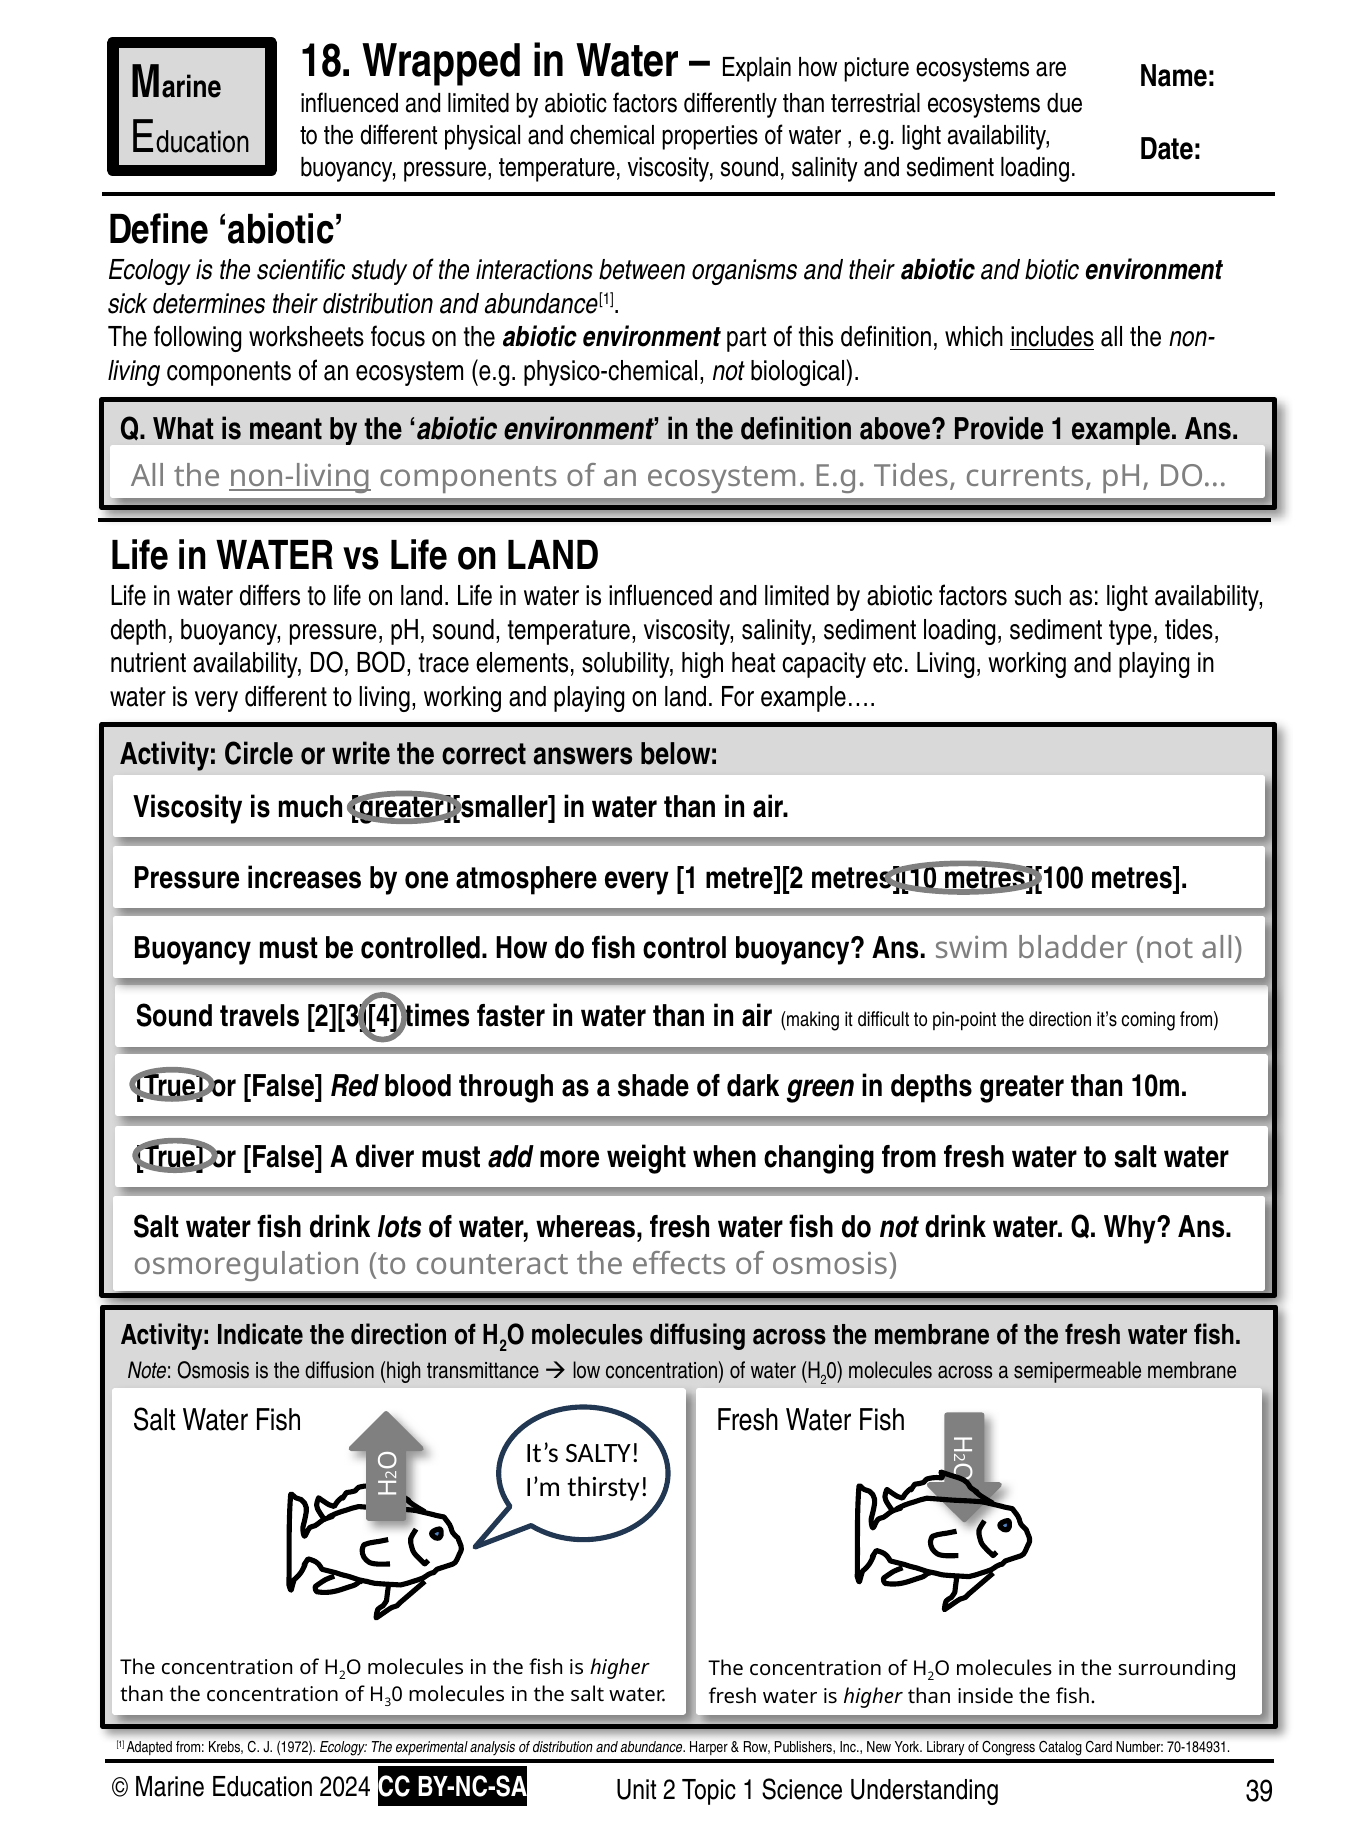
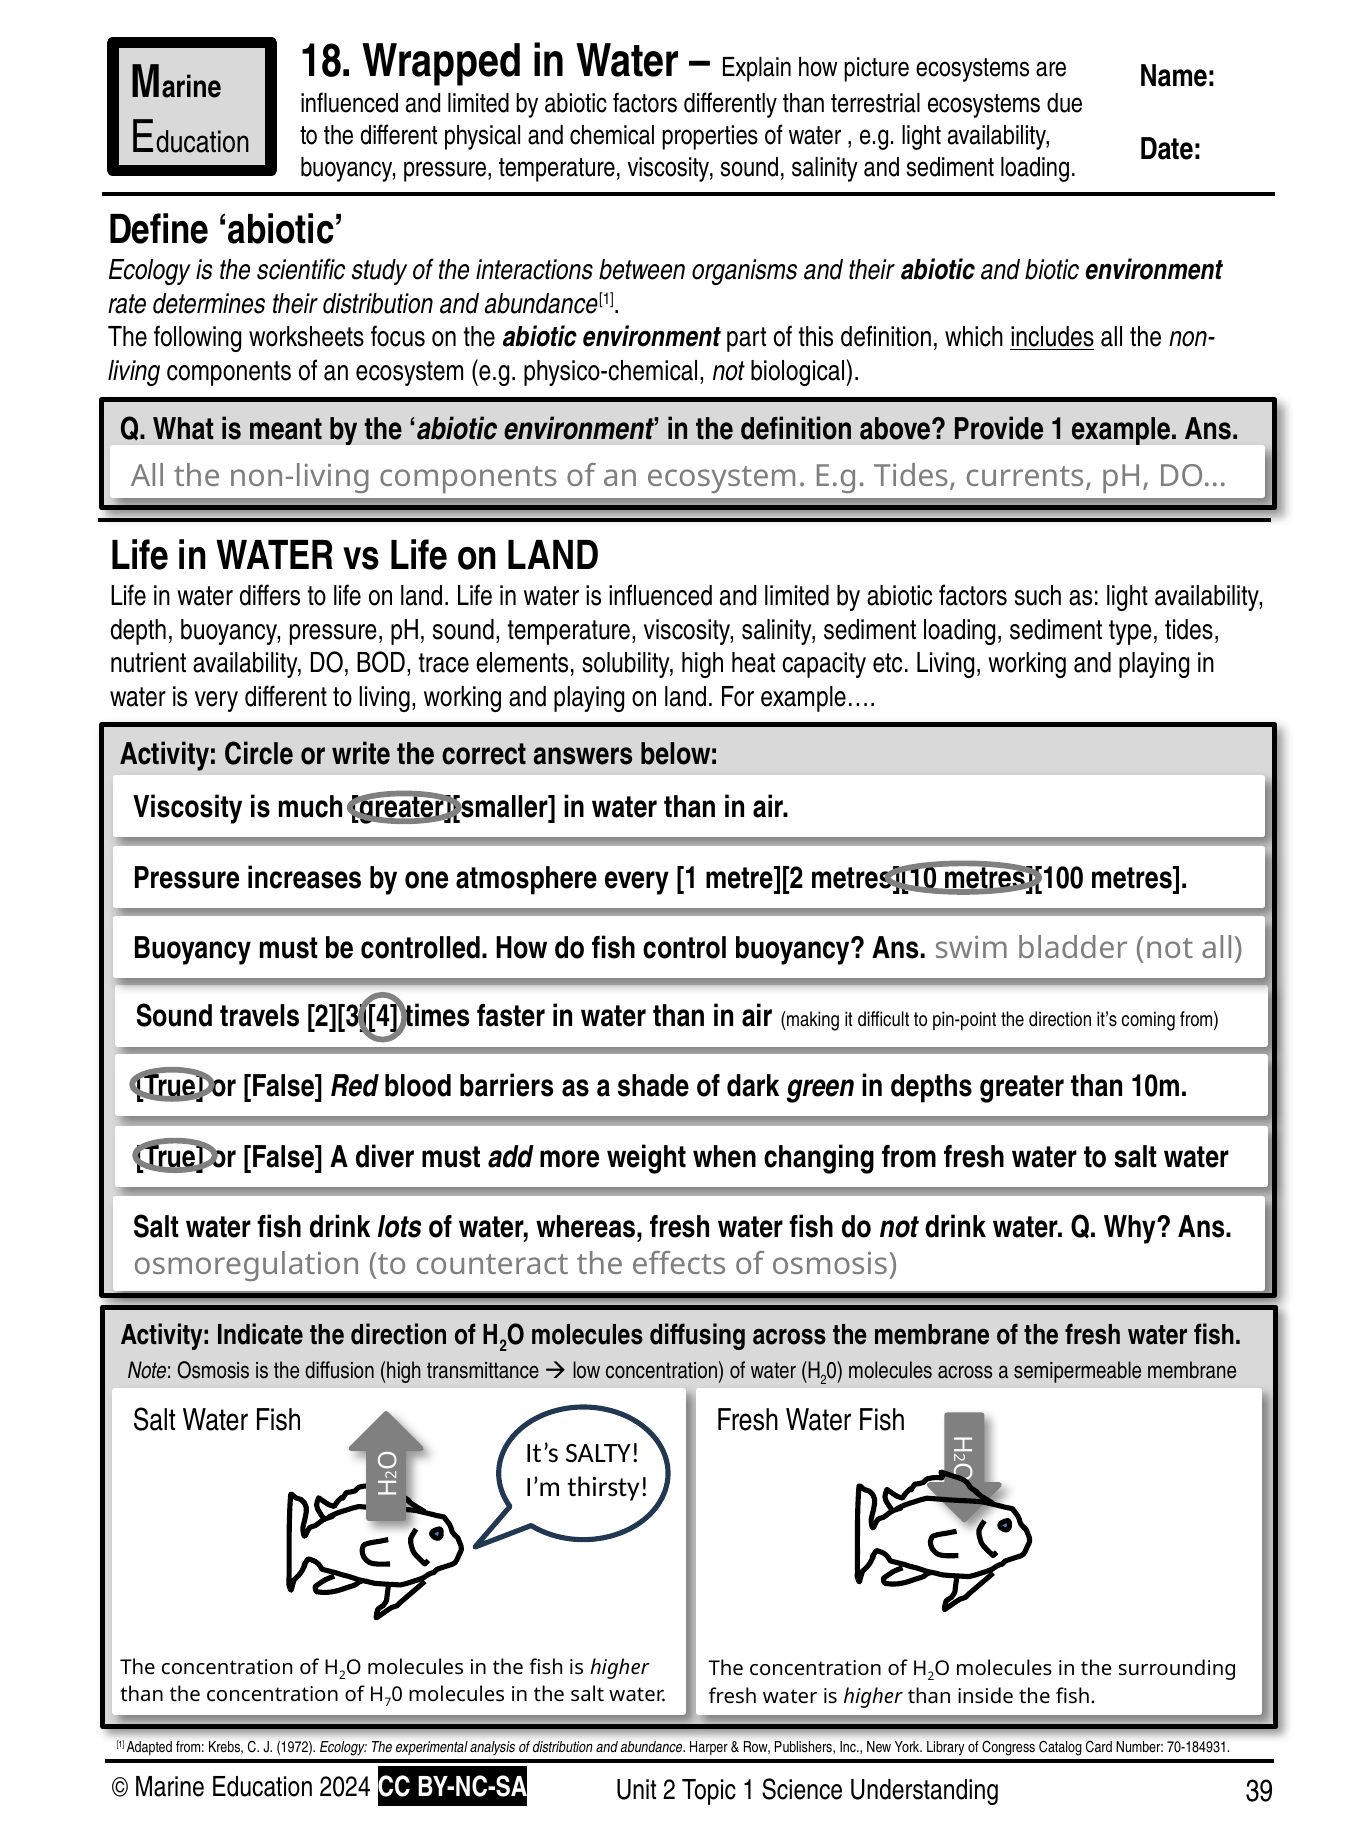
sick: sick -> rate (127, 304)
non-living underline: present -> none (300, 477)
through: through -> barriers (507, 1086)
3: 3 -> 7 (388, 1703)
